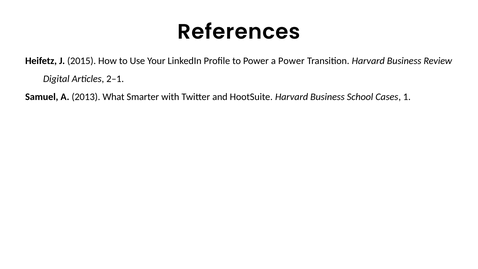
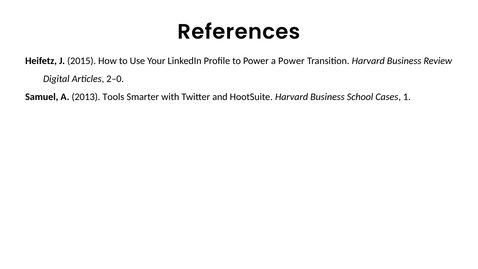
2–1: 2–1 -> 2–0 (115, 79)
What: What -> Tools (113, 97)
